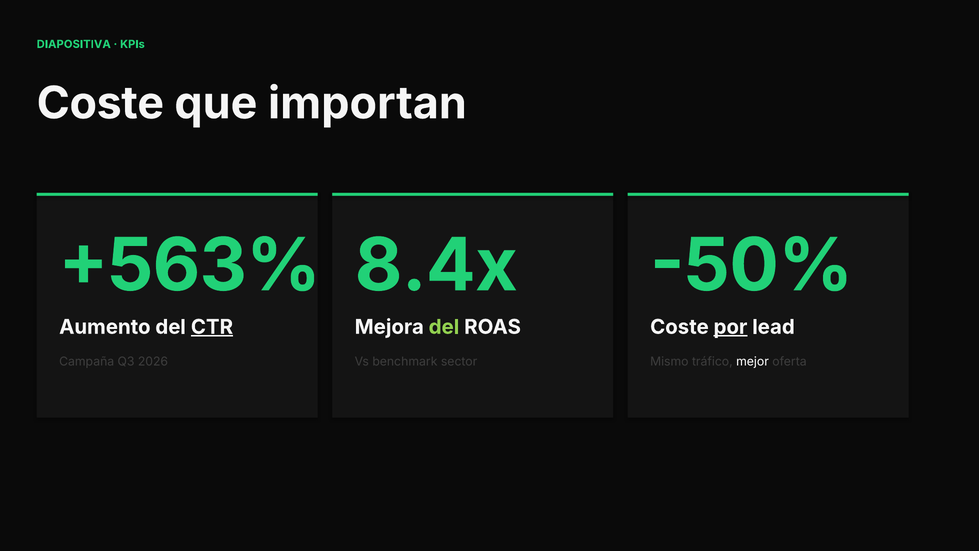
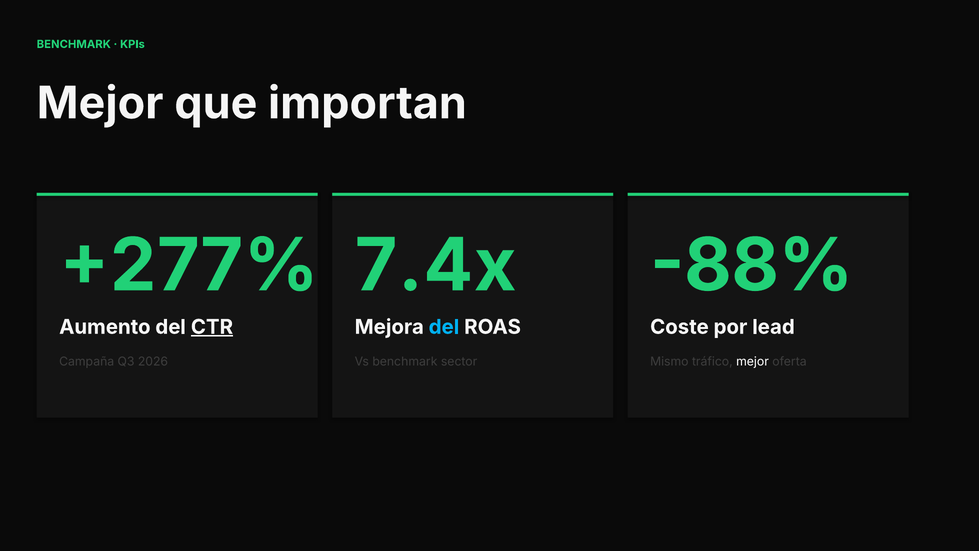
DIAPOSITIVA: DIAPOSITIVA -> BENCHMARK (74, 44)
Coste: Coste -> Mejor (100, 103)
+563%: +563% -> +277% (189, 266)
8.4x: 8.4x -> 7.4x (436, 266)
-50%: -50% -> -88% (752, 266)
del colour: light green -> light blue (444, 327)
por underline: present -> none (730, 327)
